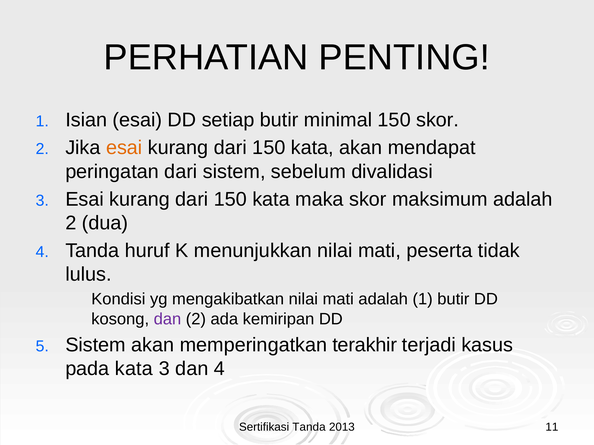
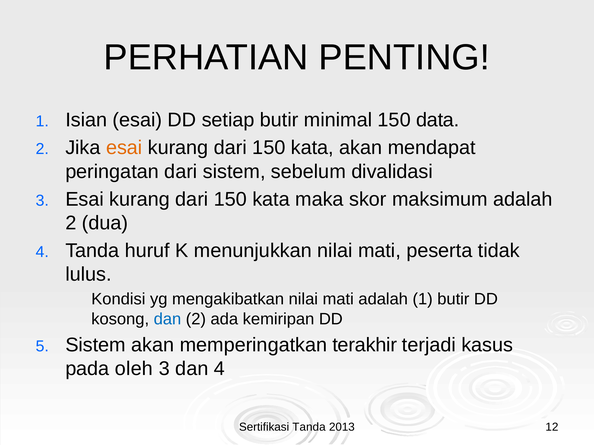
150 skor: skor -> data (438, 120)
dan colour: purple -> blue (167, 319)
pada kata: kata -> oleh (134, 369)
11: 11 -> 12 (552, 428)
